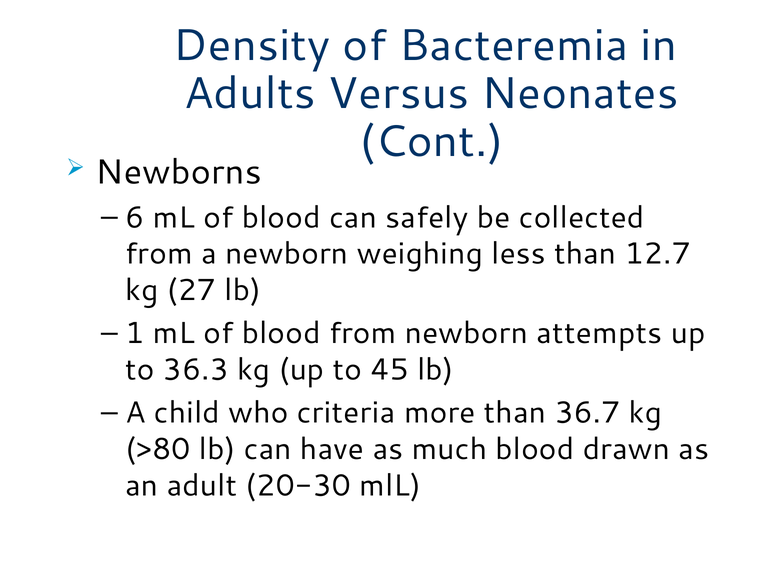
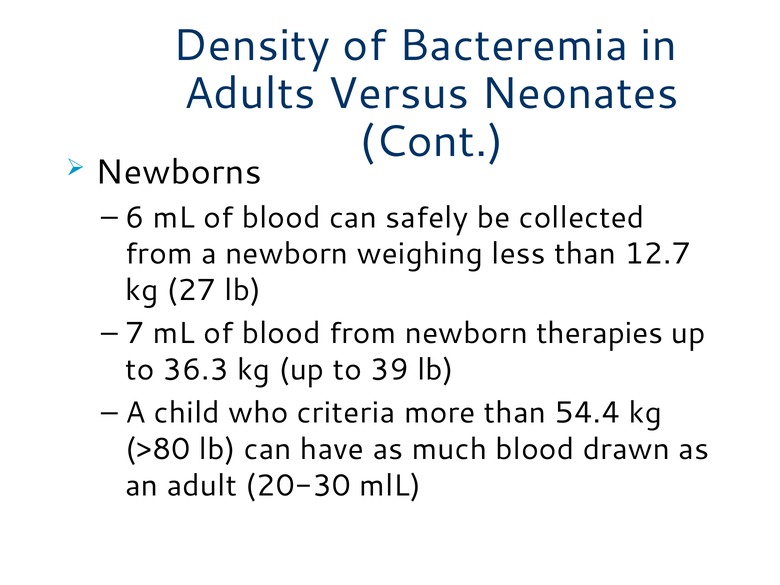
1: 1 -> 7 (135, 333)
attempts: attempts -> therapies (600, 333)
45: 45 -> 39 (390, 370)
36.7: 36.7 -> 54.4 (588, 413)
